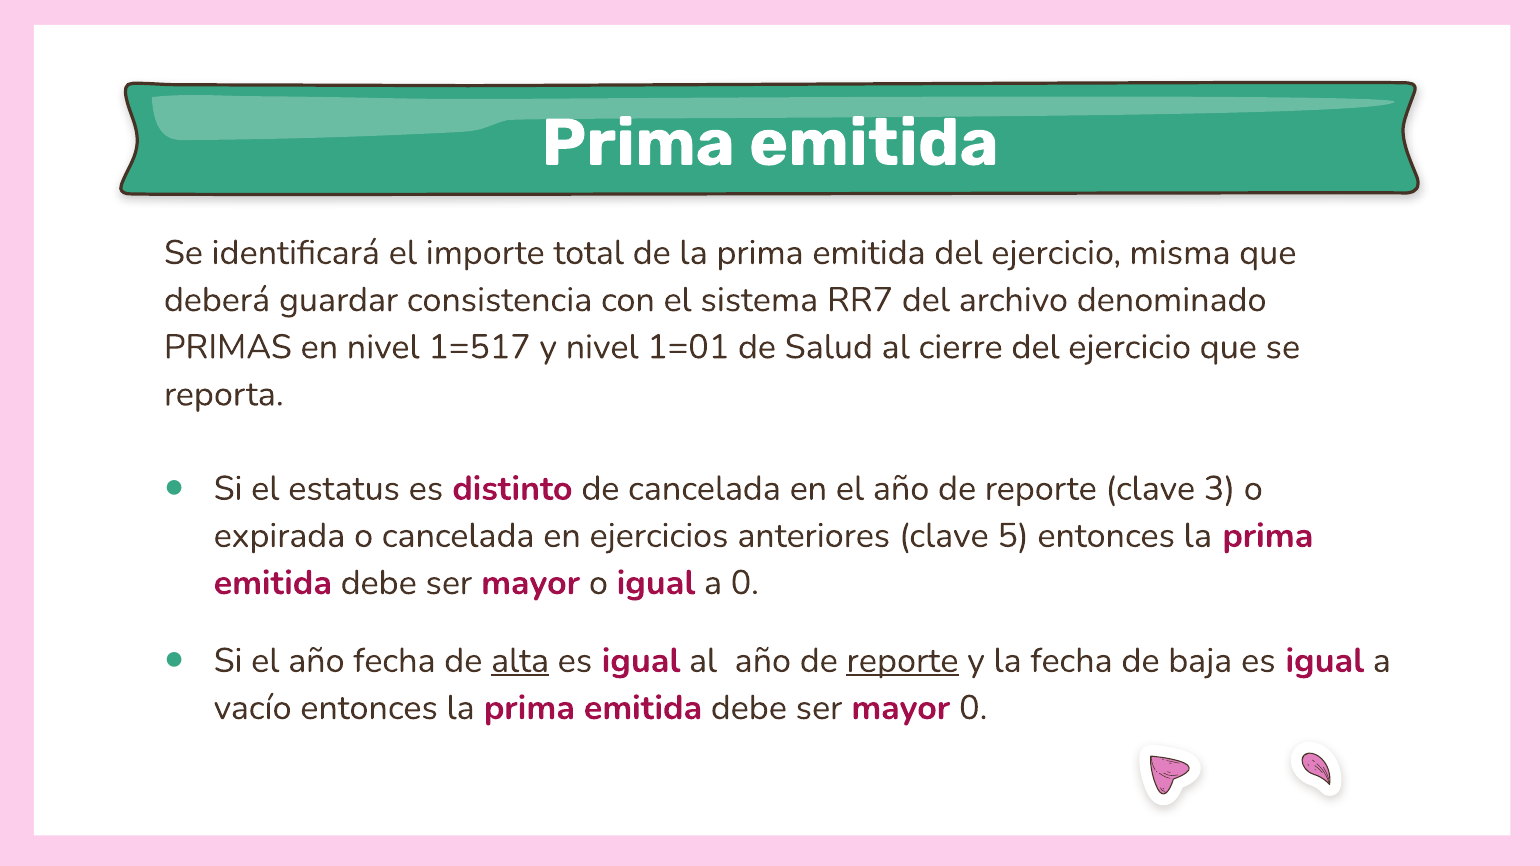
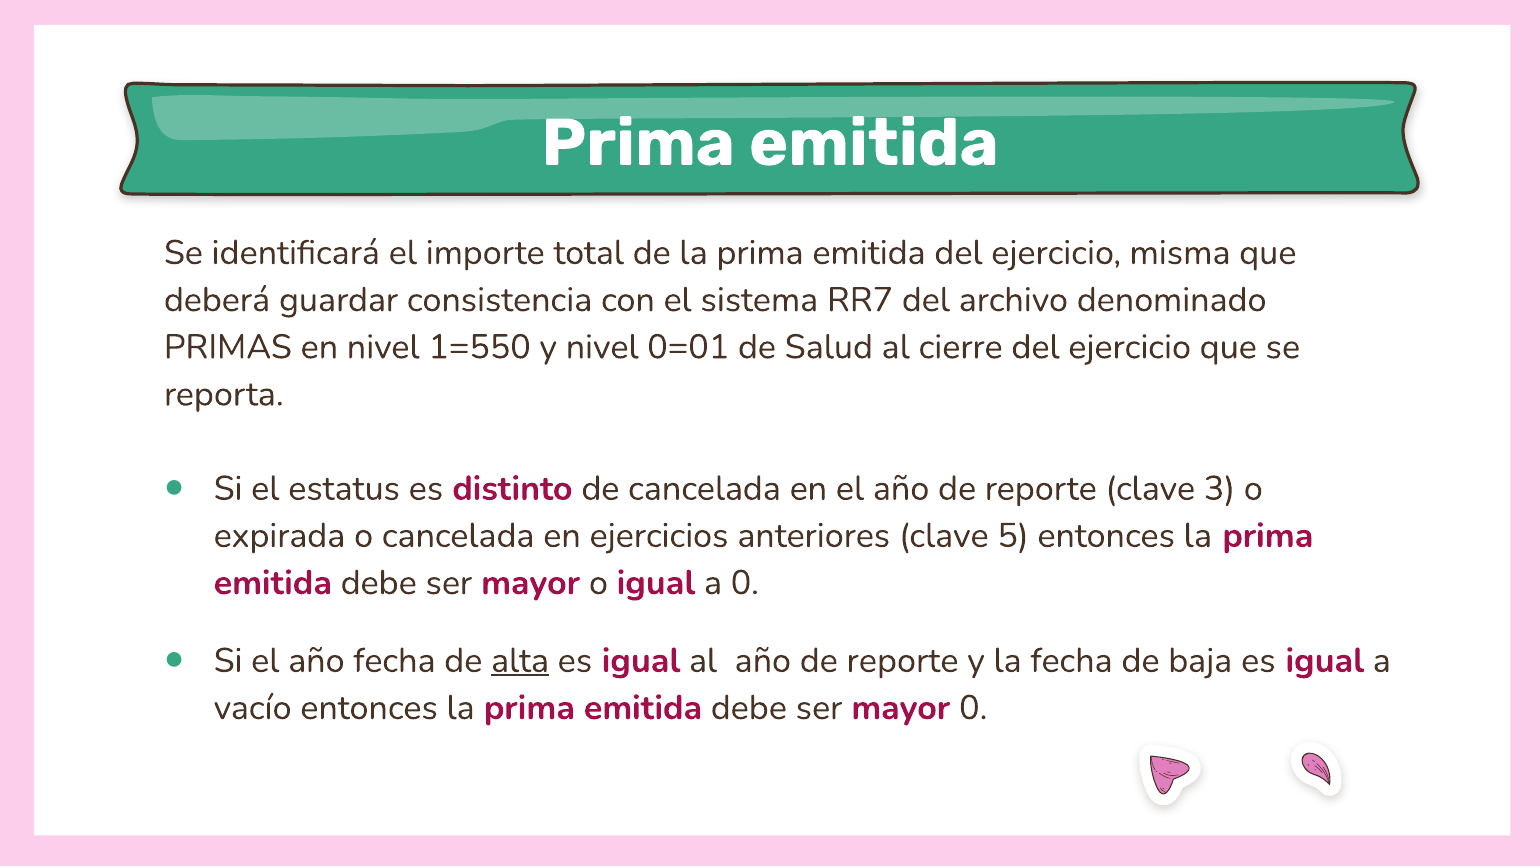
1=517: 1=517 -> 1=550 (480, 347)
1=01: 1=01 -> 0=01 (688, 347)
reporte underline: present -> none (902, 661)
